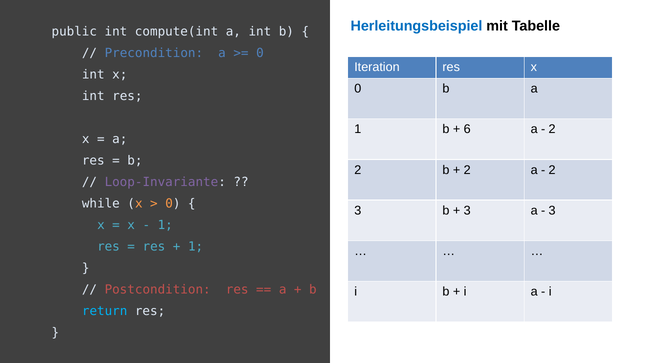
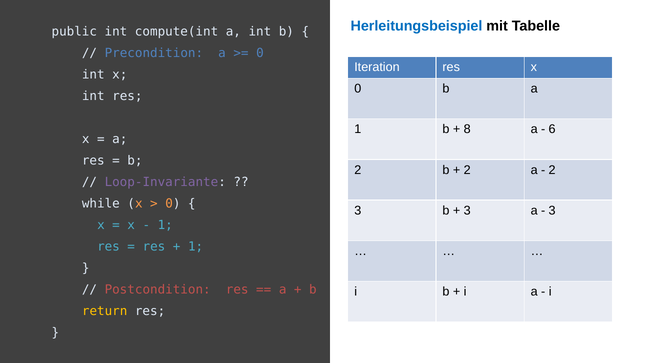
6: 6 -> 8 (467, 129)
2: 2 -> 6 (552, 129)
return colour: light blue -> yellow (105, 311)
